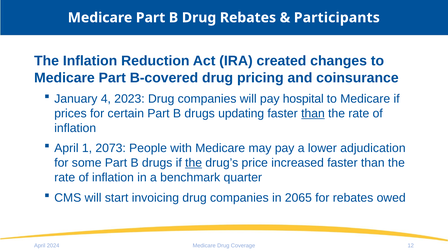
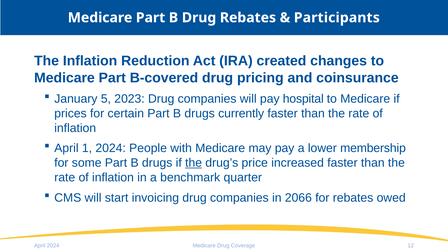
4: 4 -> 5 (106, 99)
updating: updating -> currently (241, 114)
than underline: present -> none (313, 114)
1 2073: 2073 -> 2024 (111, 148)
adjudication: adjudication -> membership (373, 148)
2065: 2065 -> 2066 (298, 198)
